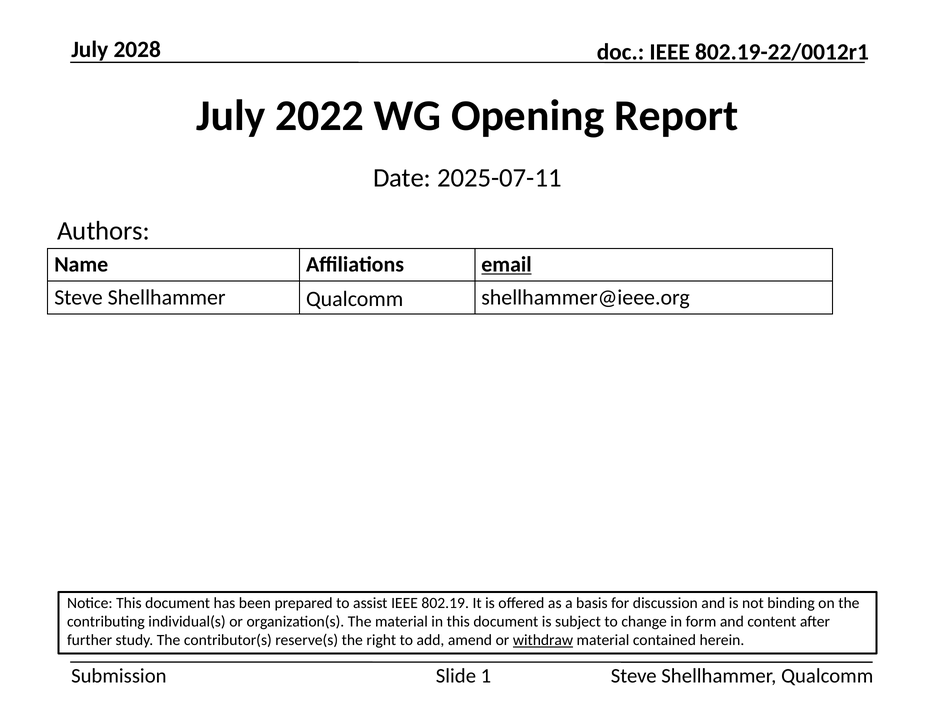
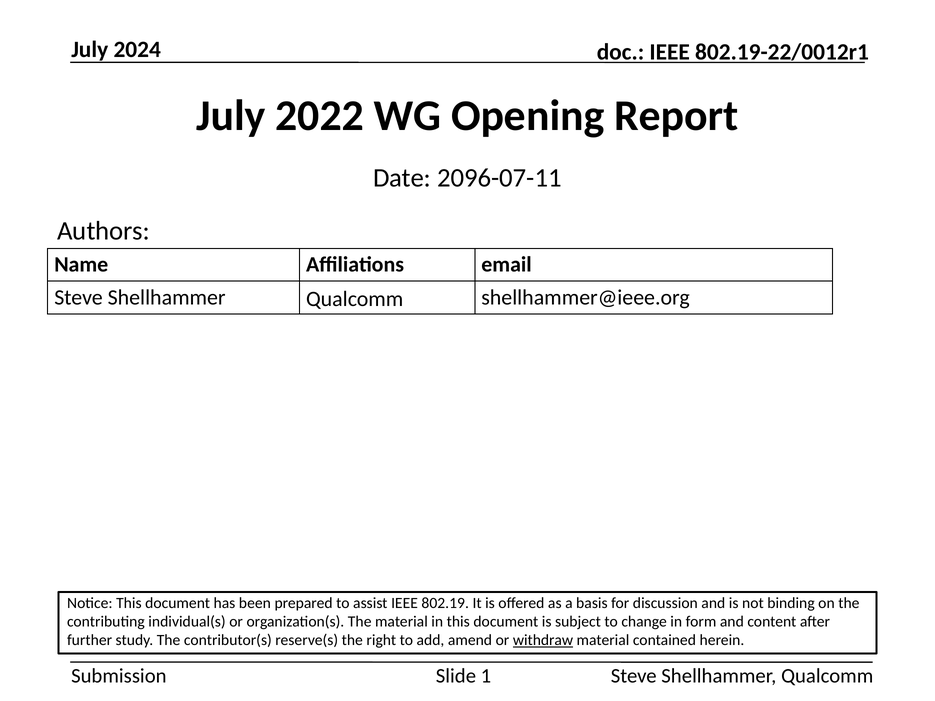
2028: 2028 -> 2024 (137, 50)
2025-07-11: 2025-07-11 -> 2096-07-11 (499, 178)
email underline: present -> none (507, 265)
